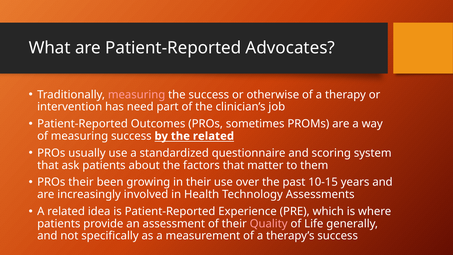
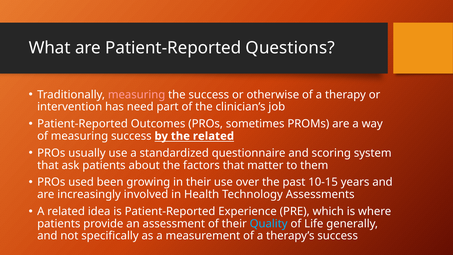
Advocates: Advocates -> Questions (290, 48)
PROs their: their -> used (81, 182)
Quality colour: pink -> light blue (269, 223)
